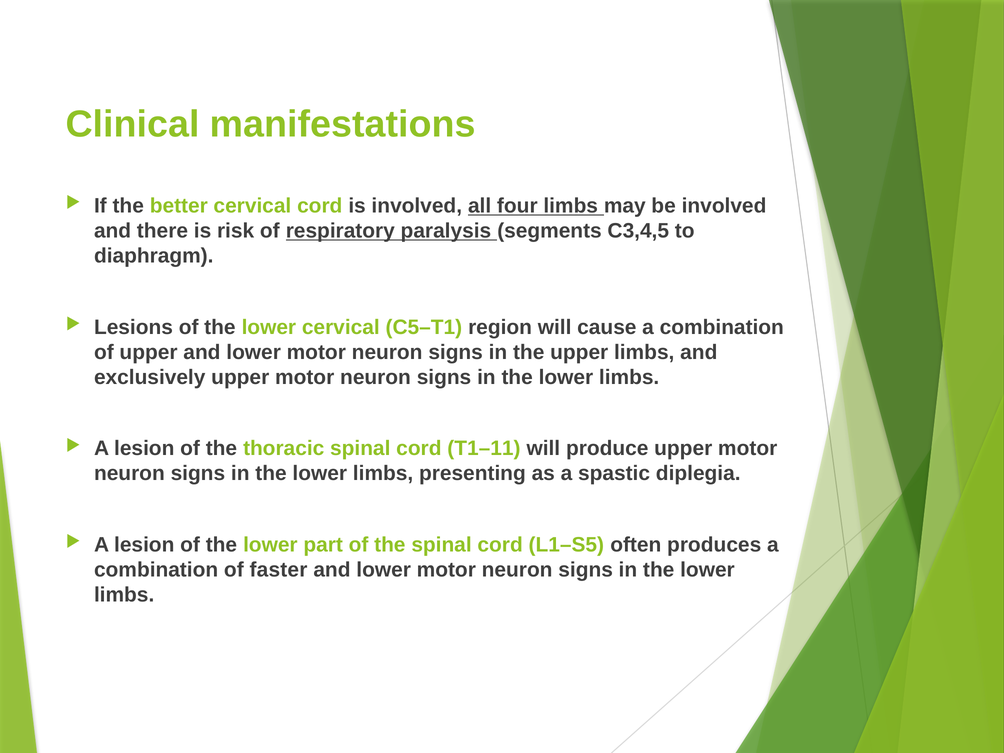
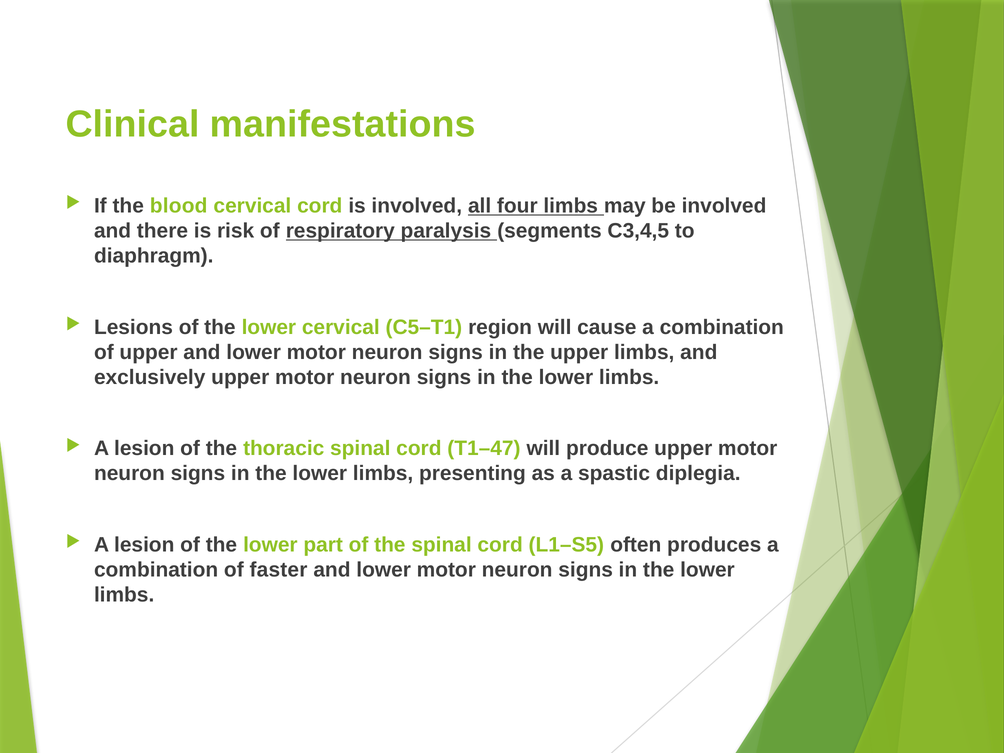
better: better -> blood (179, 206)
T1–11: T1–11 -> T1–47 (484, 448)
